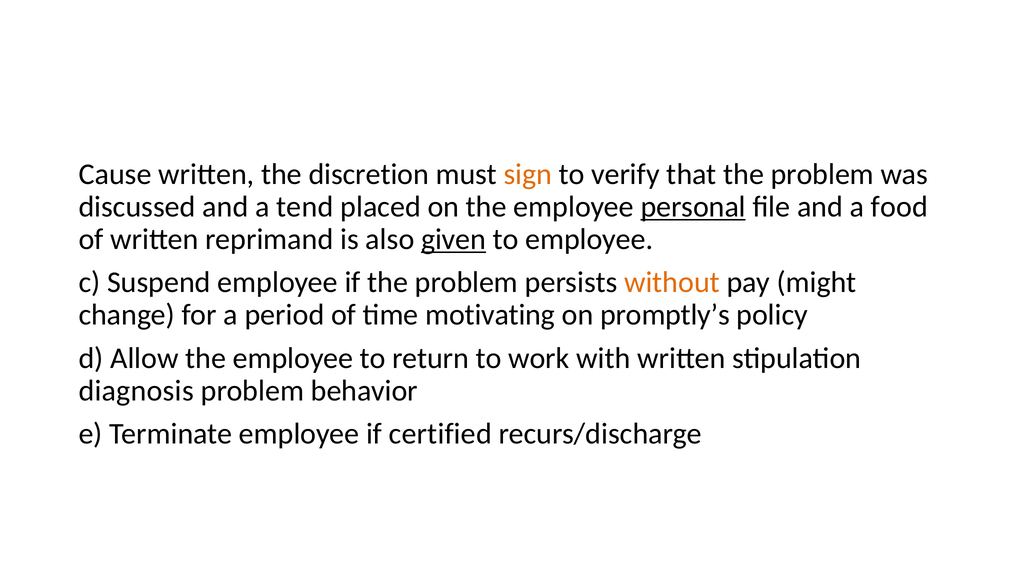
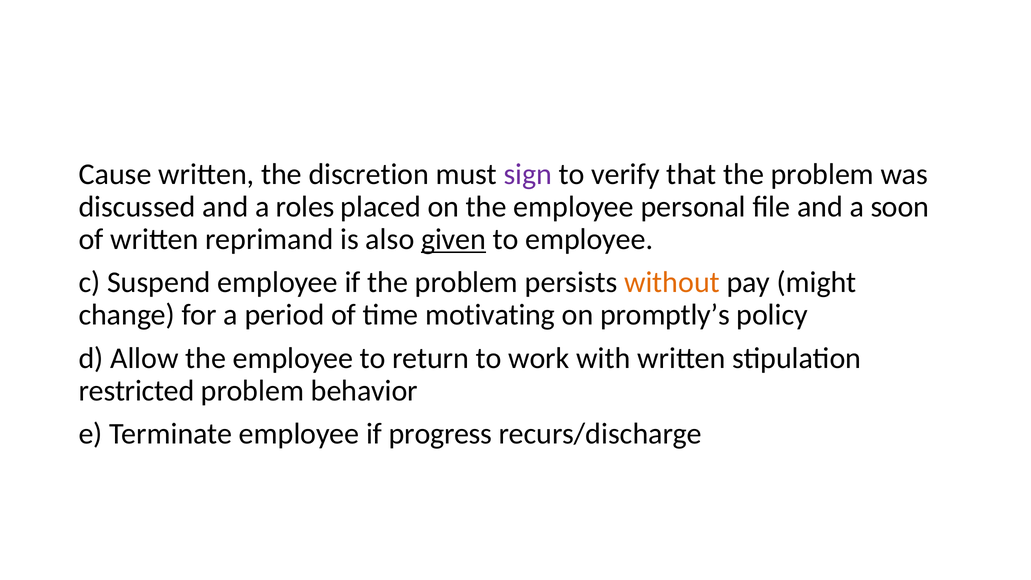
sign colour: orange -> purple (528, 174)
tend: tend -> roles (305, 207)
personal underline: present -> none (693, 207)
food: food -> soon (900, 207)
diagnosis: diagnosis -> restricted (136, 391)
certified: certified -> progress (441, 434)
